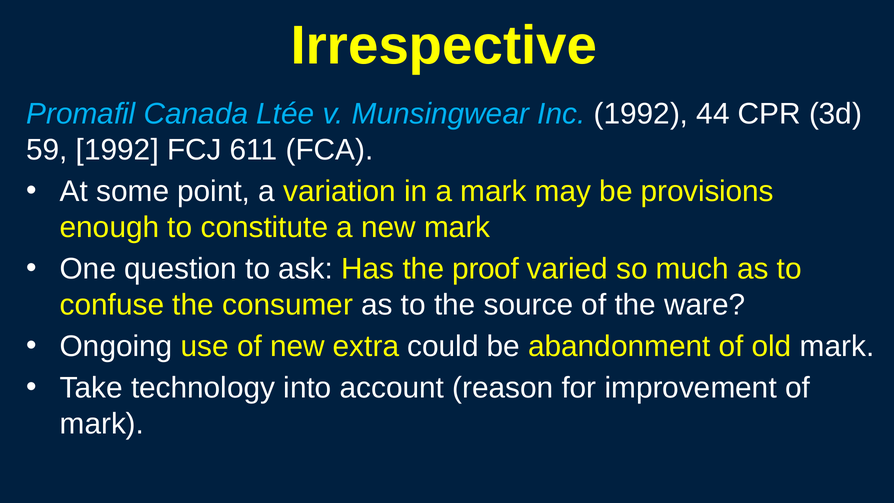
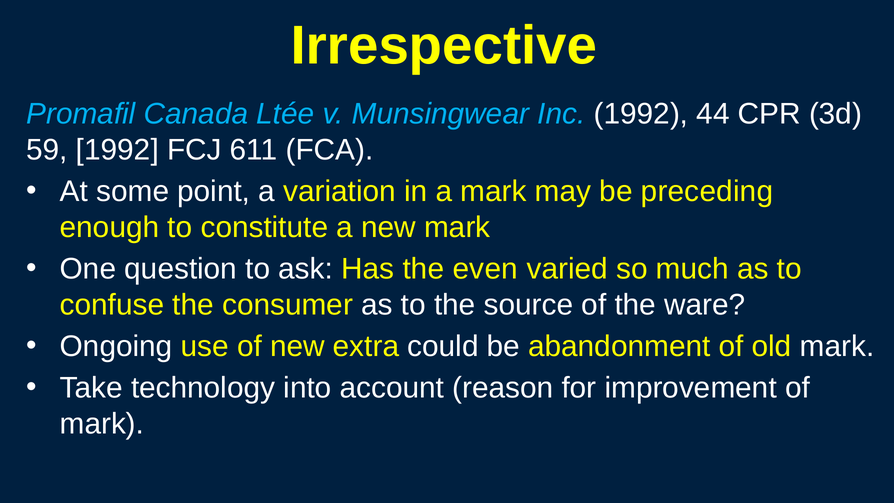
provisions: provisions -> preceding (707, 191)
proof: proof -> even (485, 269)
